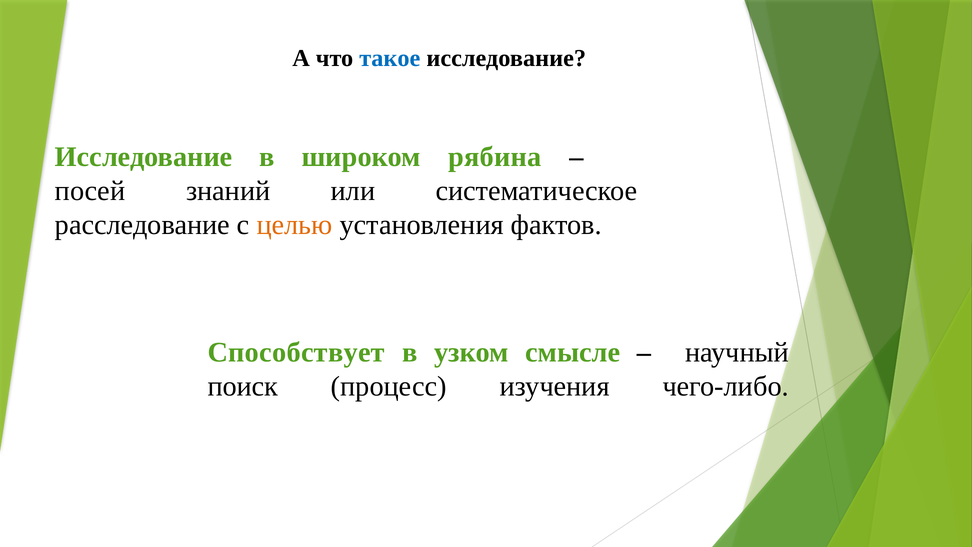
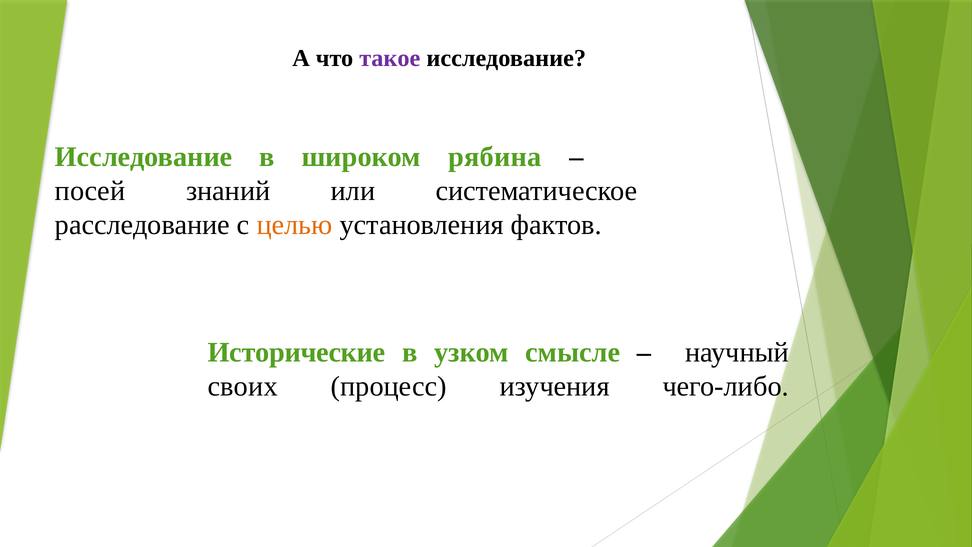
такое colour: blue -> purple (390, 58)
Способствует: Способствует -> Исторические (297, 352)
поиск: поиск -> своих (243, 386)
